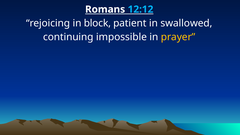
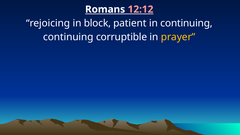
12:12 colour: light blue -> pink (141, 9)
in swallowed: swallowed -> continuing (186, 23)
impossible: impossible -> corruptible (122, 37)
